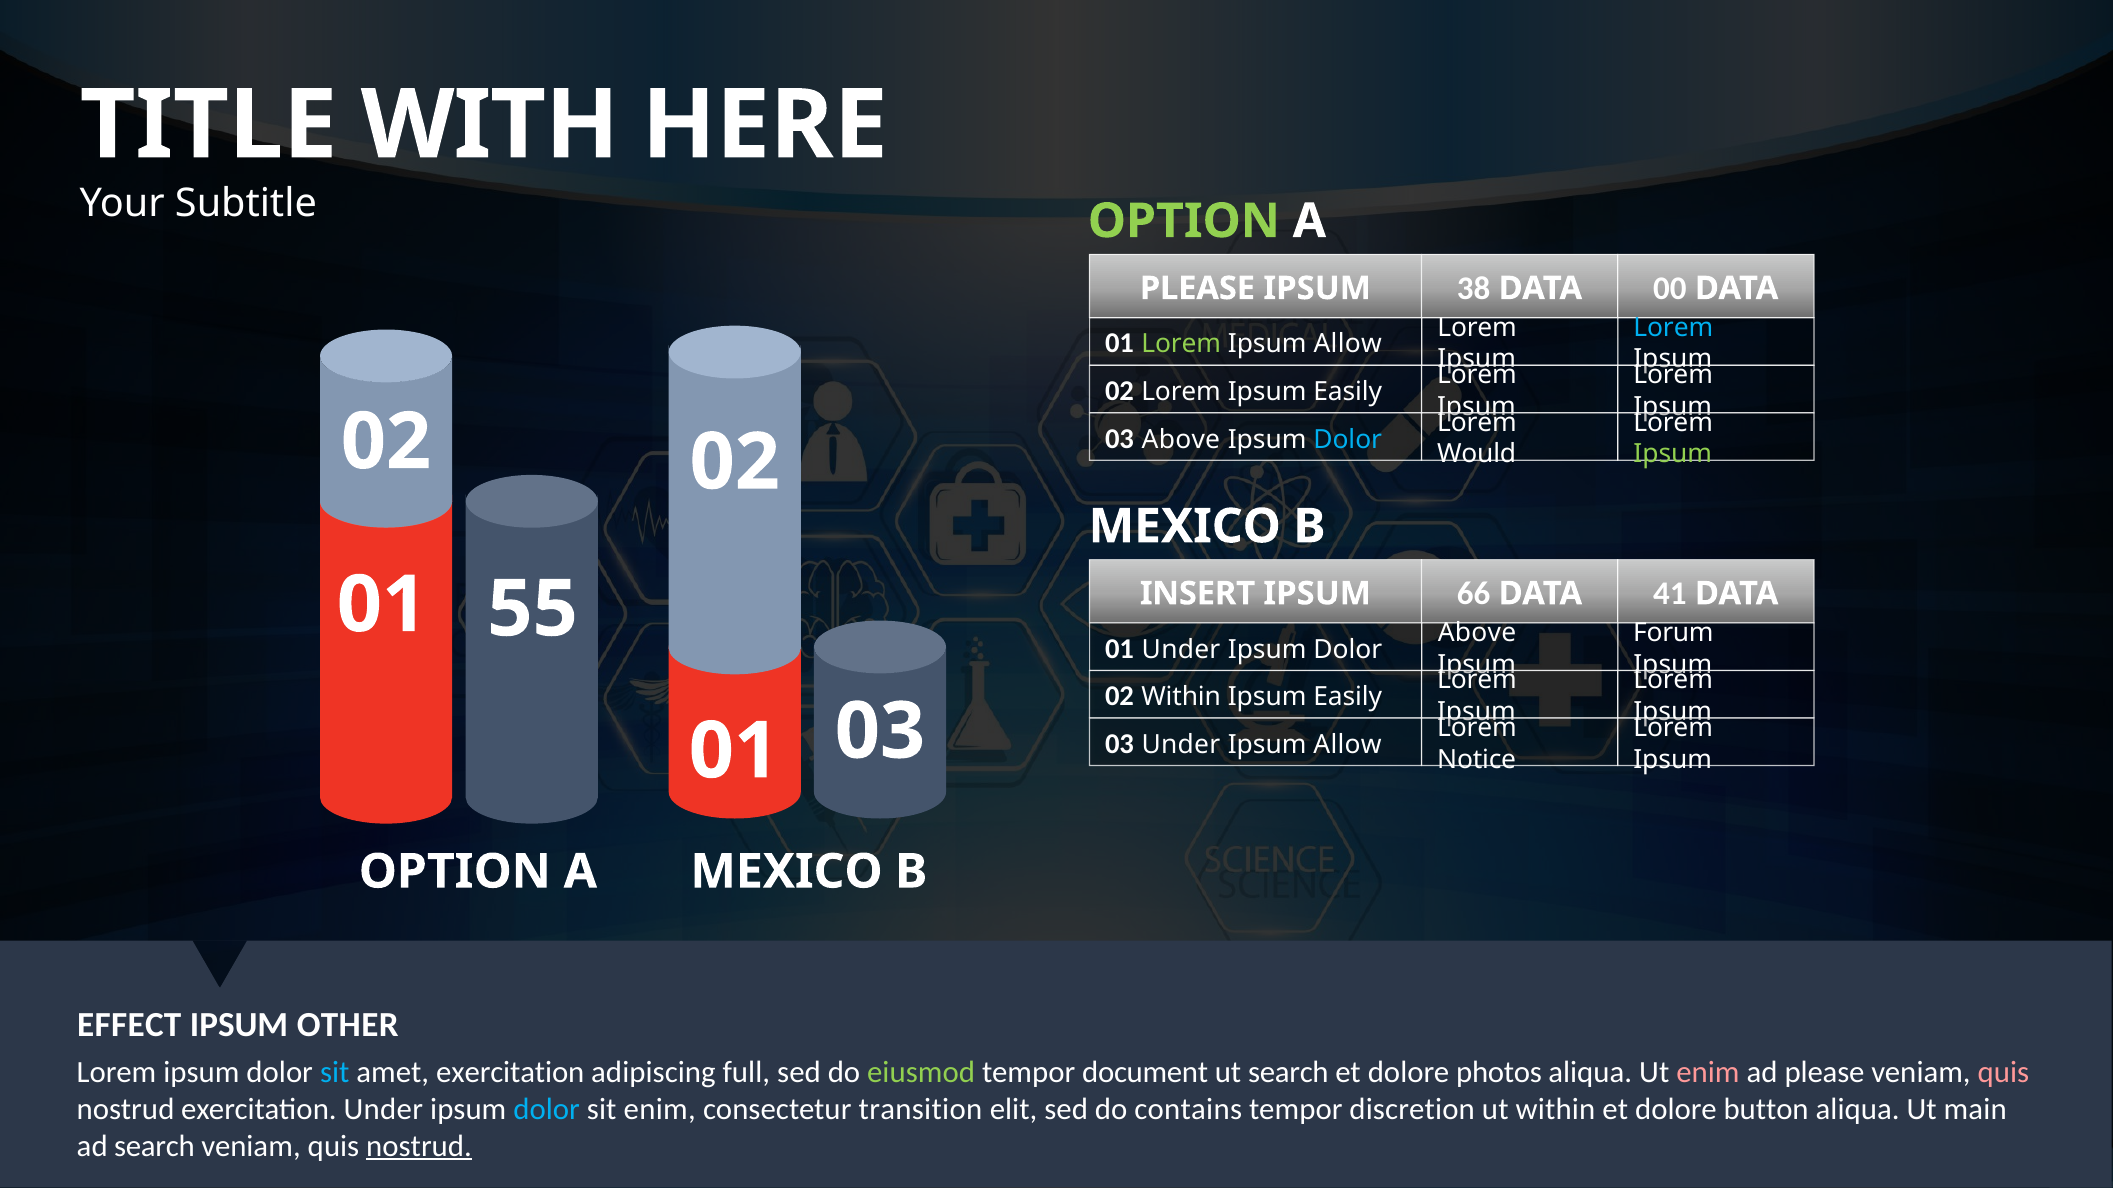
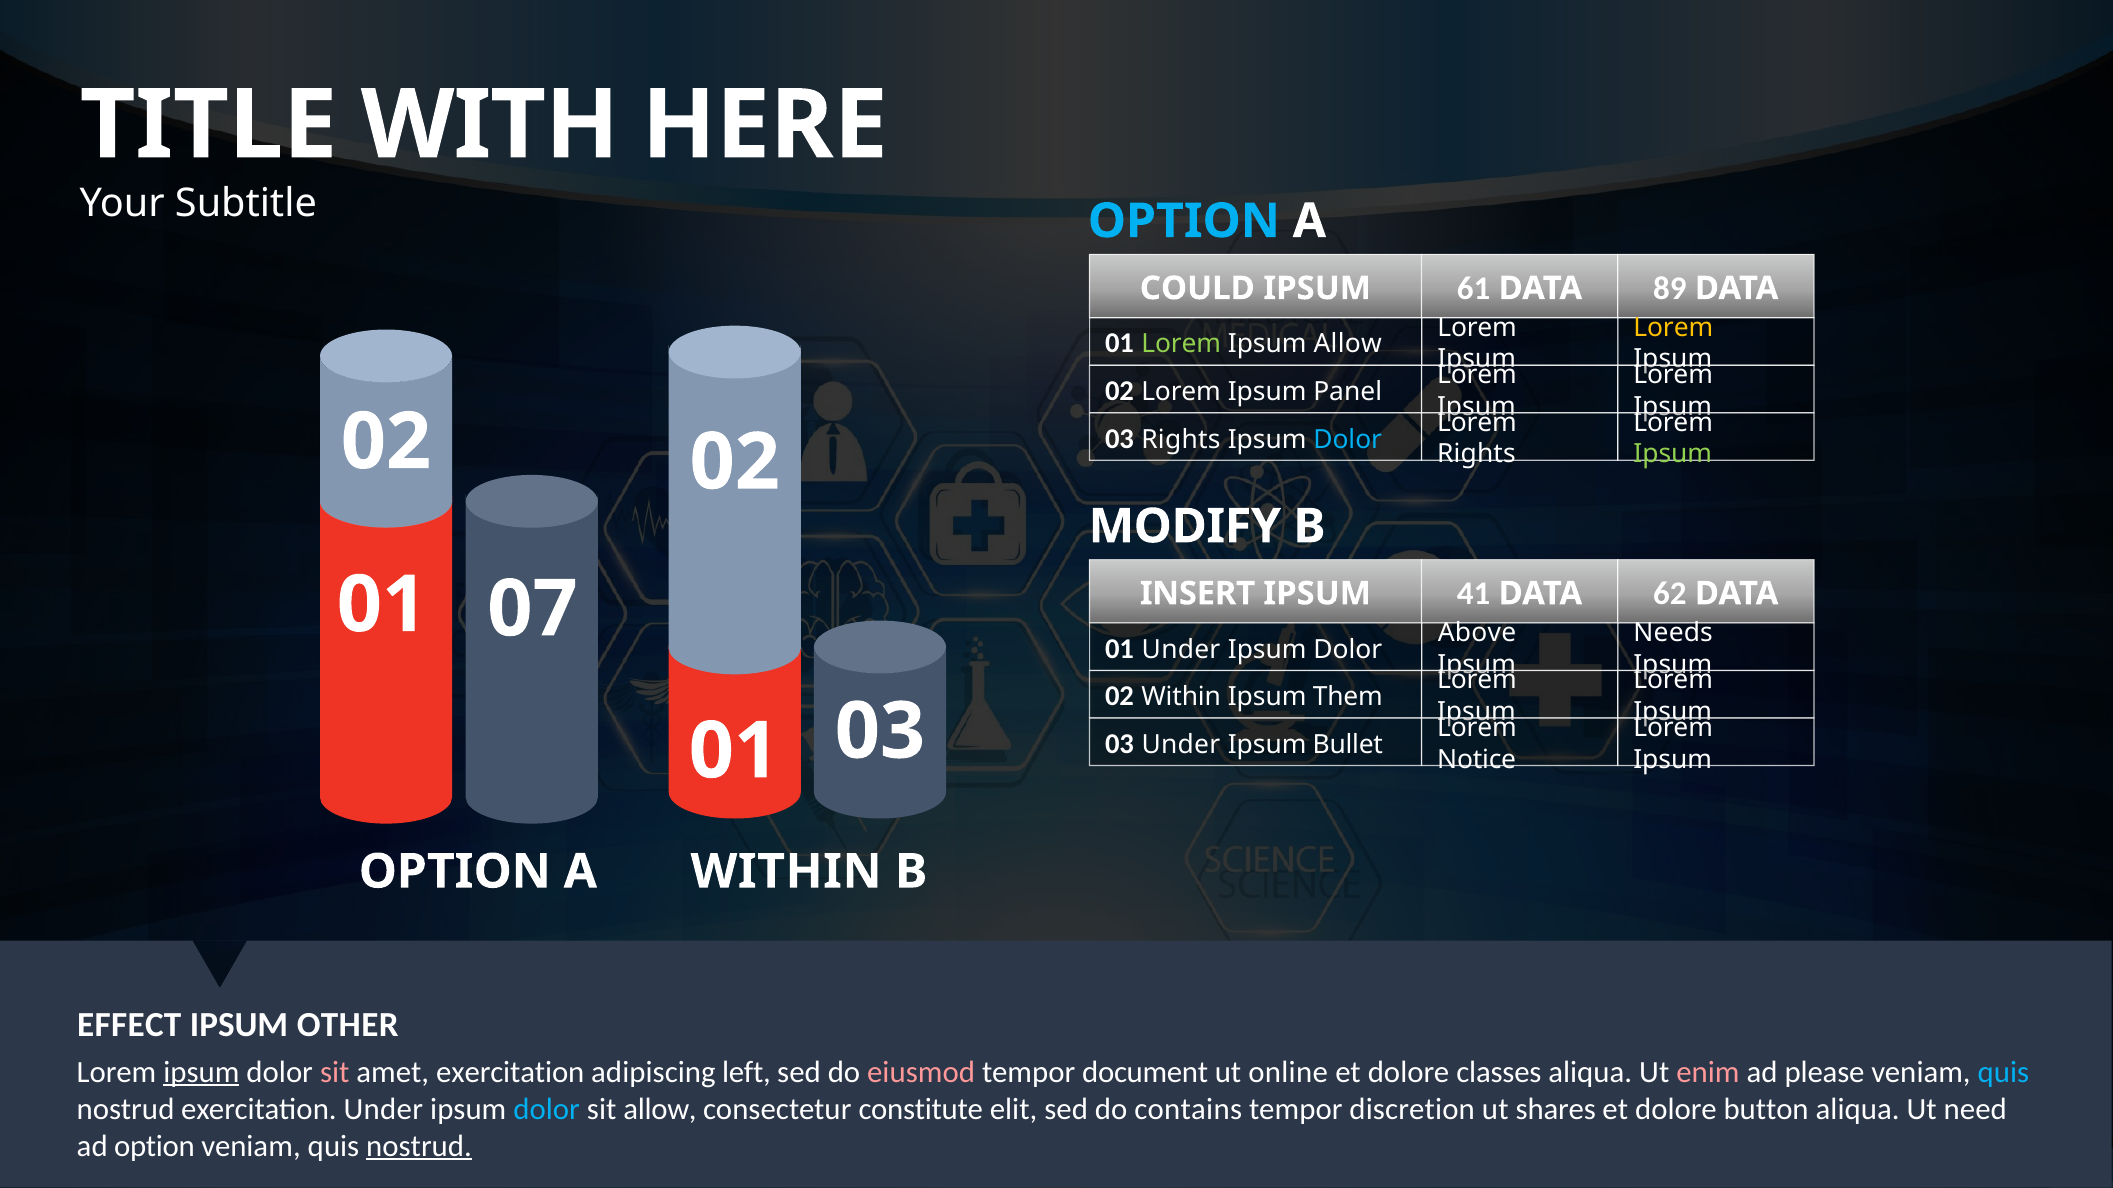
OPTION colour: light green -> light blue (1184, 221)
PLEASE: PLEASE -> COULD (1197, 288)
38: 38 -> 61 (1474, 288)
00: 00 -> 89 (1670, 288)
Lorem colour: light blue -> yellow (1673, 328)
Lorem Ipsum Easily: Easily -> Panel (1348, 392)
03 Above: Above -> Rights (1181, 440)
Would: Would -> Rights (1476, 454)
MEXICO: MEXICO -> MODIFY (1185, 527)
66: 66 -> 41 (1474, 594)
41: 41 -> 62 (1670, 594)
55: 55 -> 07 (533, 610)
Forum: Forum -> Needs (1673, 633)
Easily: Easily -> Them (1348, 697)
Allow: Allow -> Bullet (1348, 745)
A MEXICO: MEXICO -> WITHIN (786, 872)
ipsum underline: none -> present (201, 1073)
sit colour: light blue -> pink (335, 1073)
full: full -> left (746, 1073)
eiusmod colour: light green -> pink (921, 1073)
ut search: search -> online (1288, 1073)
photos: photos -> classes (1499, 1073)
quis colour: pink -> light blue (2003, 1073)
sit enim: enim -> allow (660, 1110)
transition: transition -> constitute (921, 1110)
ut within: within -> shares (1556, 1110)
main: main -> need (1975, 1110)
ad search: search -> option (154, 1147)
